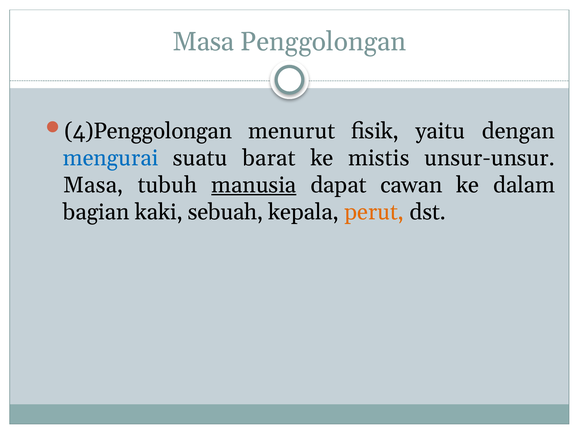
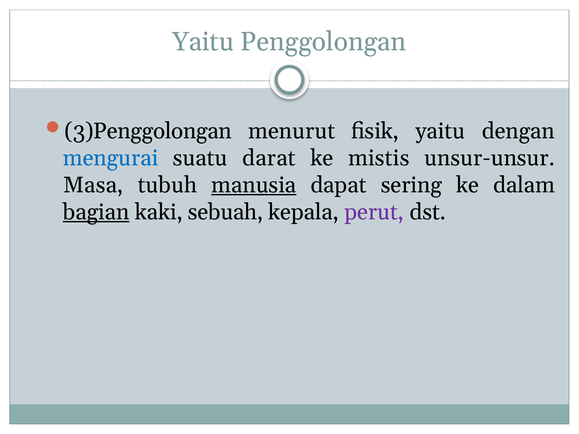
Masa: Masa -> Yaitu (203, 42)
4)Penggolongan: 4)Penggolongan -> 3)Penggolongan (148, 131)
barat: barat -> darat (269, 158)
cawan: cawan -> sering (411, 185)
bagian underline: none -> present (96, 212)
perut colour: orange -> purple (374, 212)
